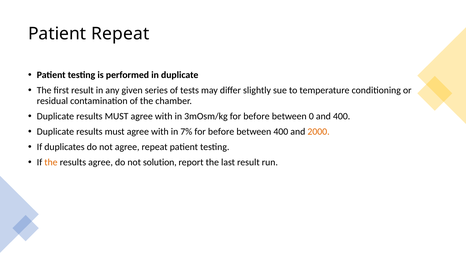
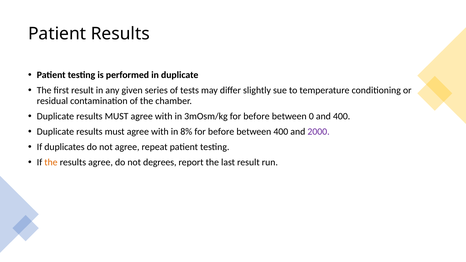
Patient Repeat: Repeat -> Results (120, 34)
7%: 7% -> 8% (186, 132)
2000 colour: orange -> purple (319, 132)
solution: solution -> degrees (160, 162)
